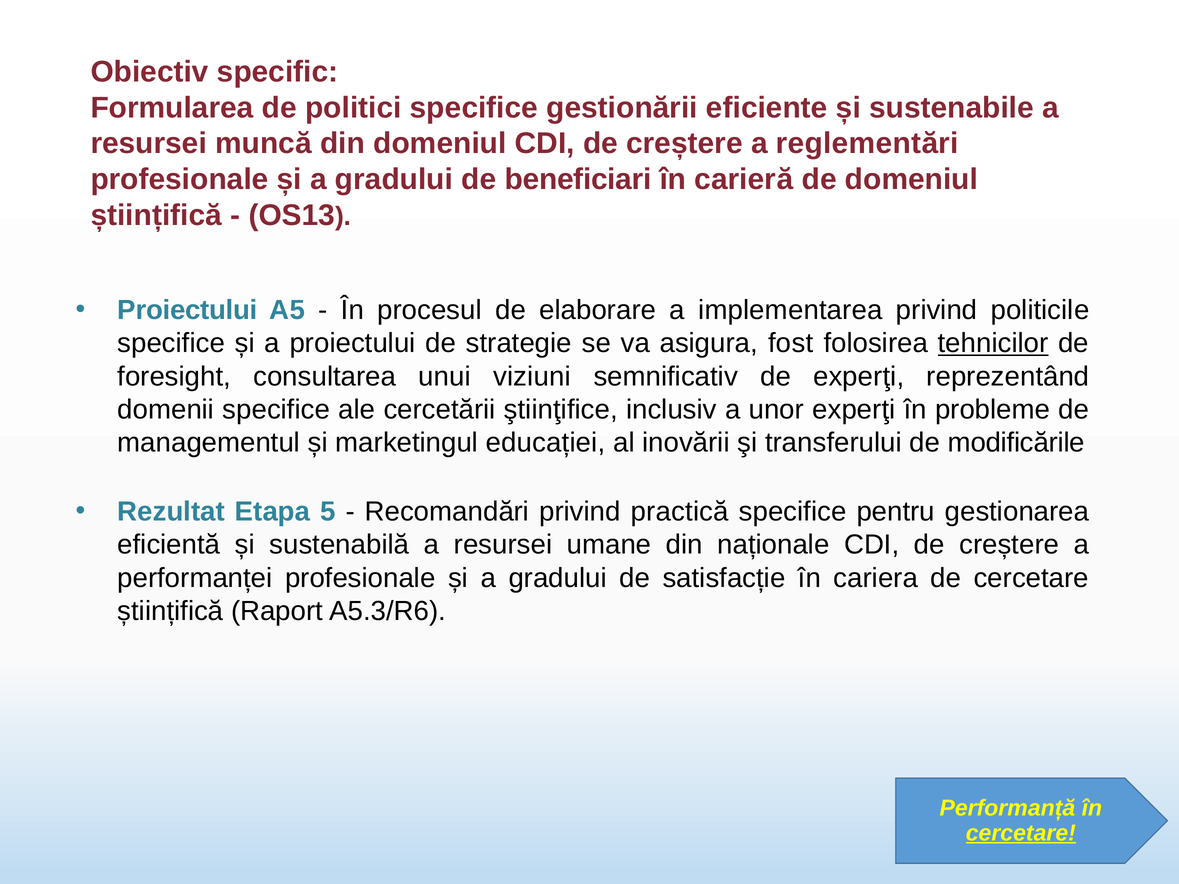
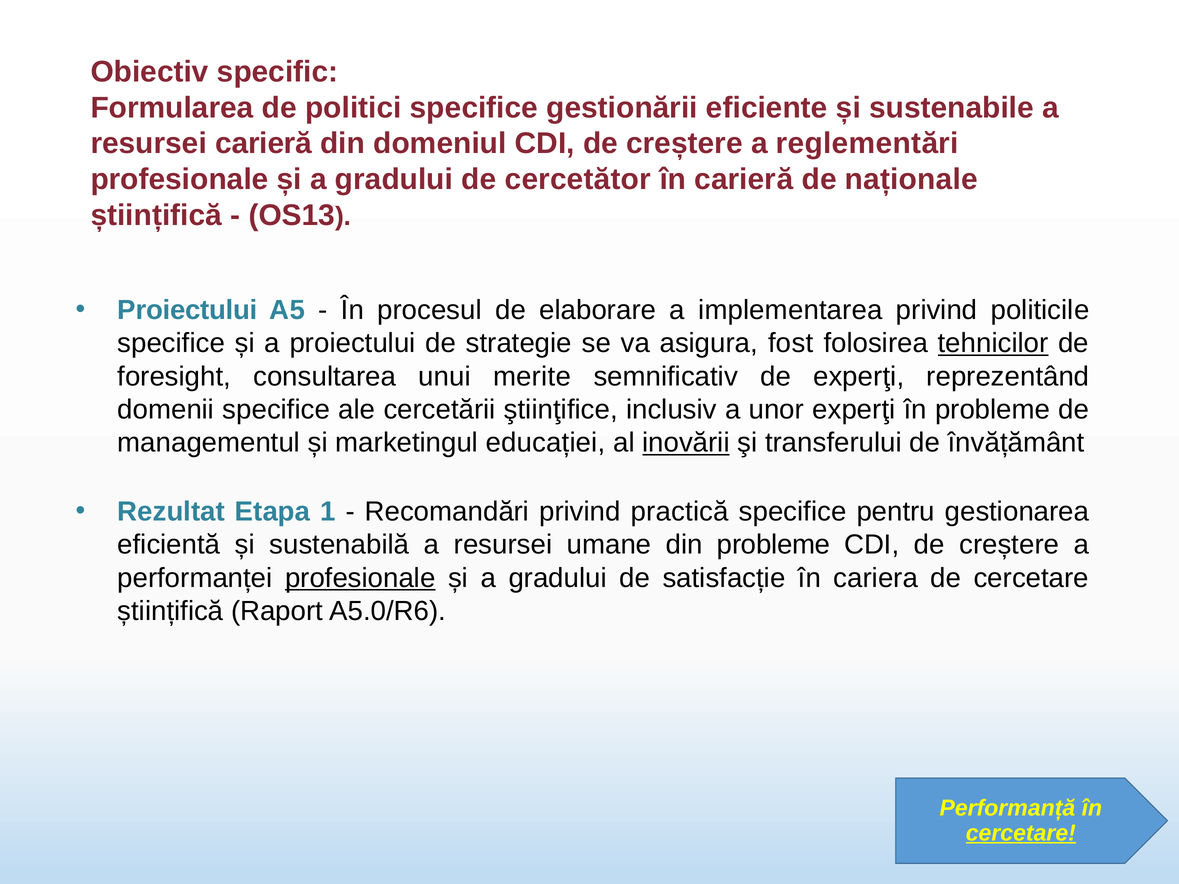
resursei muncă: muncă -> carieră (264, 144)
beneficiari: beneficiari -> cercetător (578, 180)
de domeniul: domeniul -> naționale (911, 180)
viziuni: viziuni -> merite (532, 377)
inovării underline: none -> present (686, 443)
modificările: modificările -> învățământ (1016, 443)
5: 5 -> 1 (328, 512)
din naționale: naționale -> probleme (774, 545)
profesionale underline: none -> present (360, 578)
A5.3/R6: A5.3/R6 -> A5.0/R6 (388, 611)
